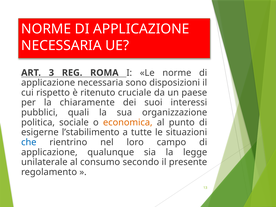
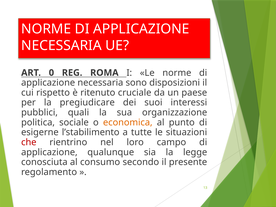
3: 3 -> 0 (51, 73)
chiaramente: chiaramente -> pregiudicare (87, 103)
che colour: blue -> red (29, 142)
unilaterale: unilaterale -> conosciuta (44, 162)
